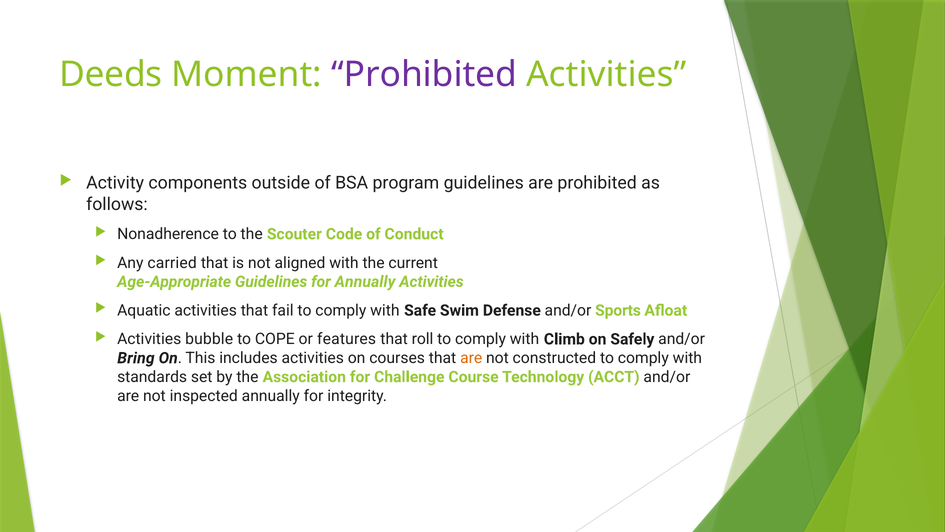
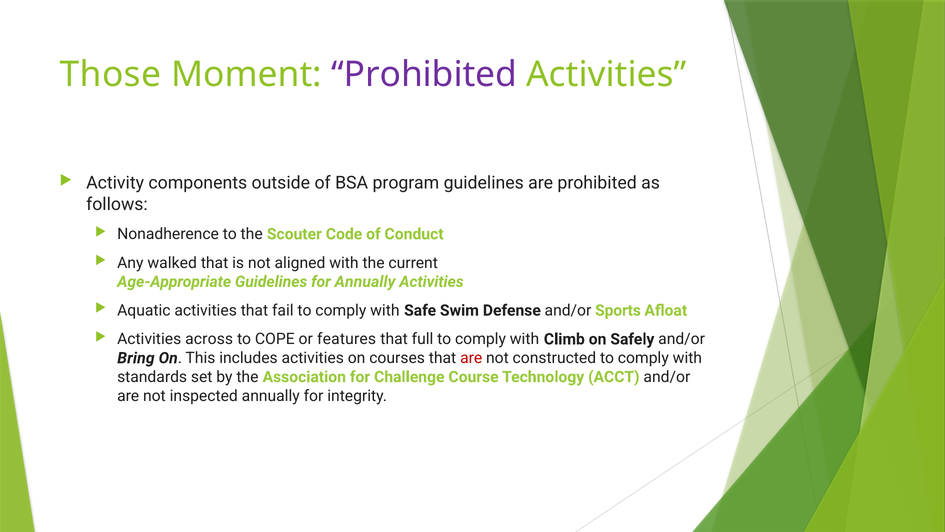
Deeds: Deeds -> Those (111, 75)
carried: carried -> walked (172, 263)
bubble: bubble -> across (209, 339)
roll: roll -> full (423, 339)
are colour: orange -> red (471, 358)
